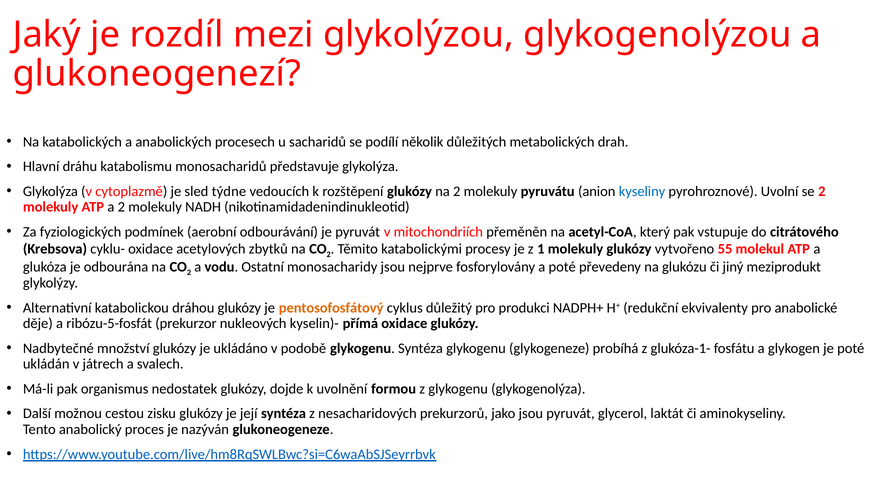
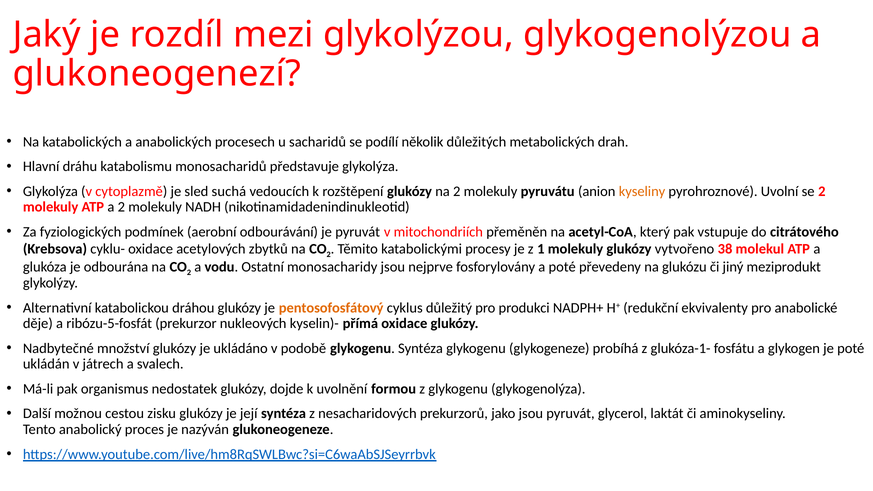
týdne: týdne -> suchá (229, 191)
kyseliny colour: blue -> orange (642, 191)
55: 55 -> 38 (725, 249)
